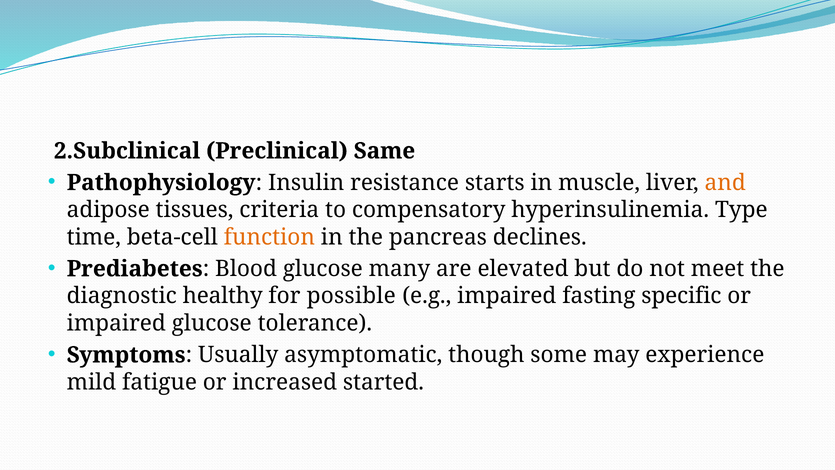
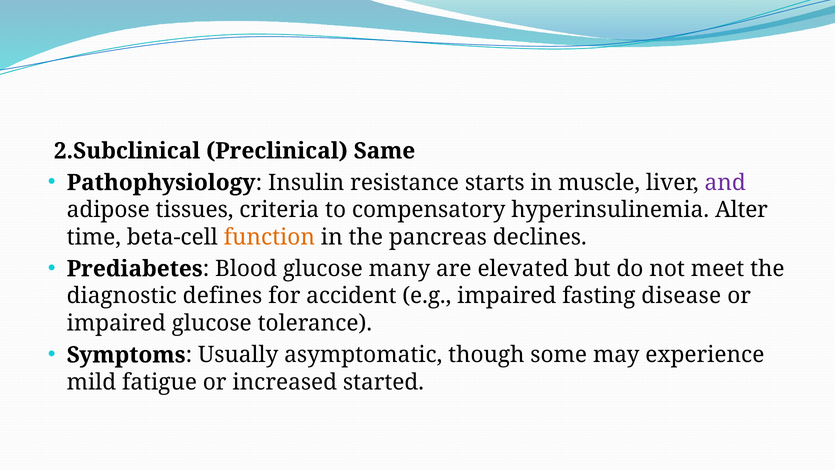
and colour: orange -> purple (725, 183)
Type: Type -> Alter (741, 210)
healthy: healthy -> defines (222, 296)
possible: possible -> accident (351, 296)
specific: specific -> disease (681, 296)
